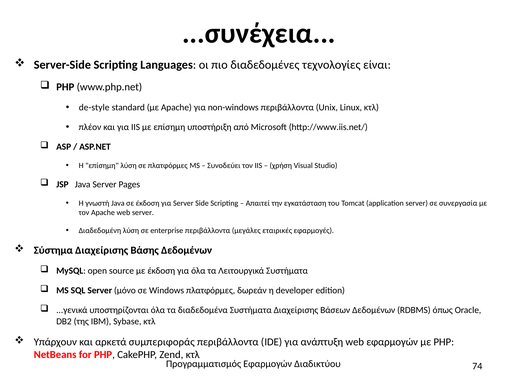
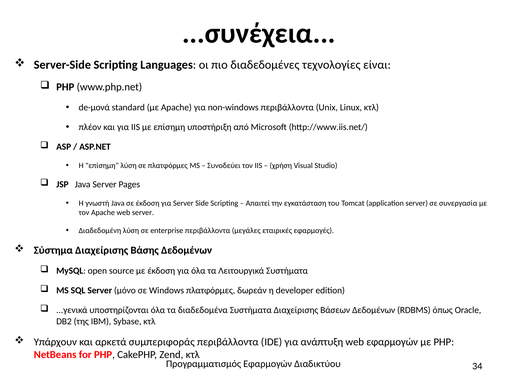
de-style: de-style -> de-μονά (94, 107)
74: 74 -> 34 (477, 366)
